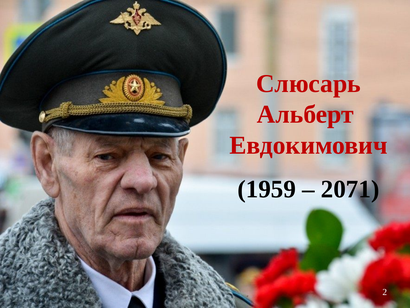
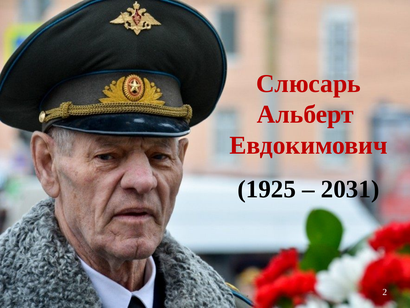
1959: 1959 -> 1925 (267, 189)
2071: 2071 -> 2031 (350, 189)
